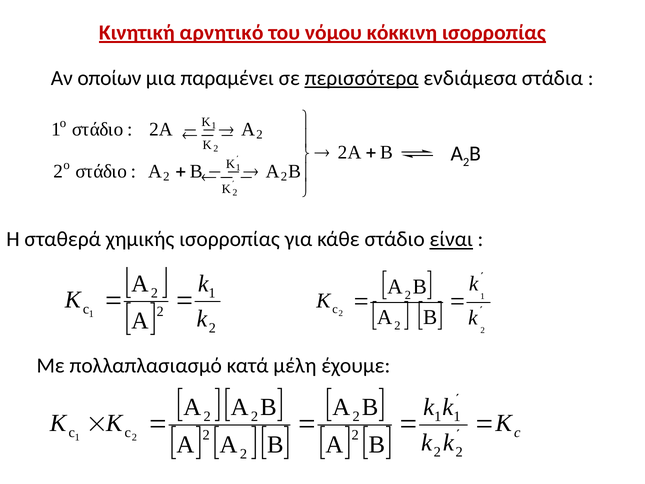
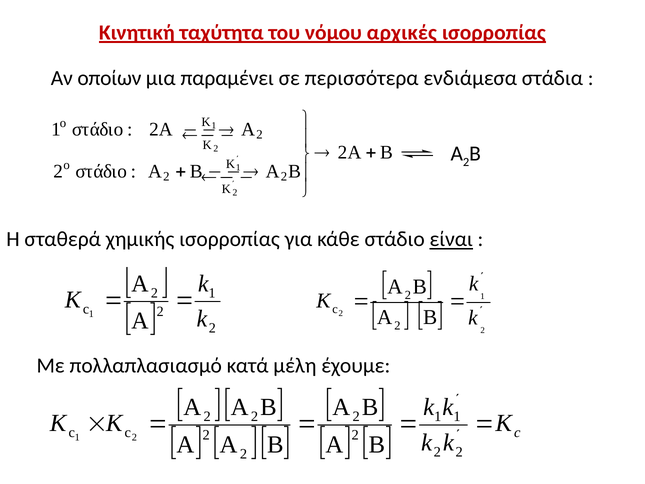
αρνητικό: αρνητικό -> ταχύτητα (222, 33)
κόκκινη: κόκκινη -> αρχικές (402, 33)
περισσότερα underline: present -> none (362, 78)
